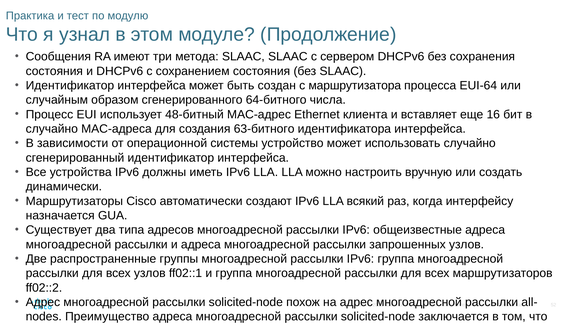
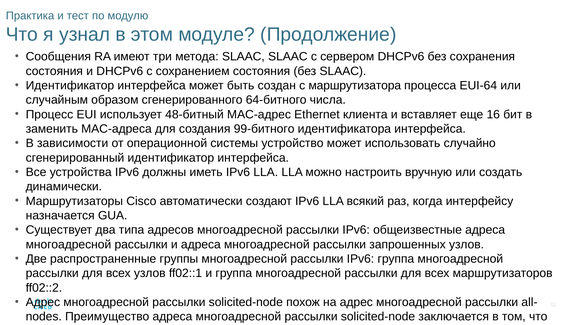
случайно: случайно -> заменить (52, 129)
63-битного: 63-битного -> 99-битного (264, 129)
